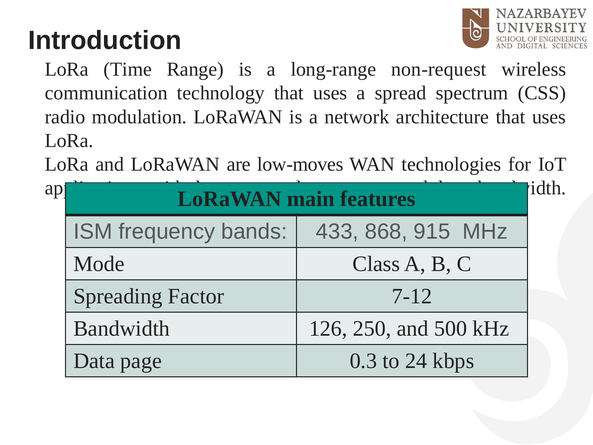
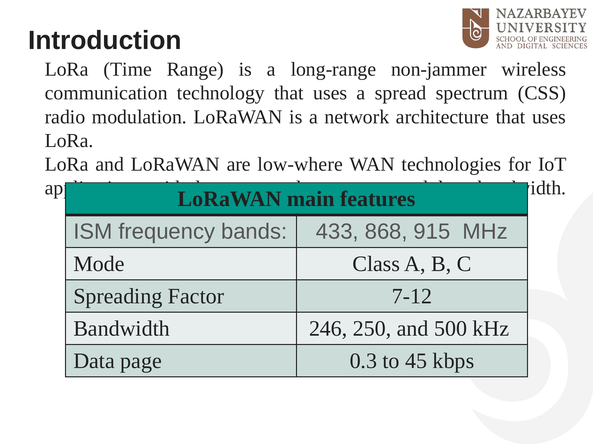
non-request: non-request -> non-jammer (439, 69)
low-moves: low-moves -> low-where (300, 164)
126: 126 -> 246 (328, 328)
24: 24 -> 45 (416, 361)
